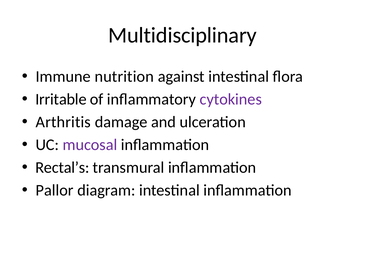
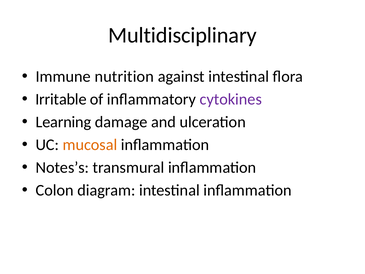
Arthritis: Arthritis -> Learning (63, 122)
mucosal colour: purple -> orange (90, 145)
Rectal’s: Rectal’s -> Notes’s (62, 167)
Pallor: Pallor -> Colon (55, 190)
